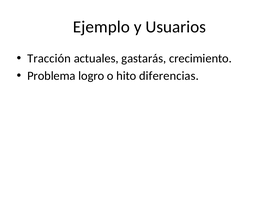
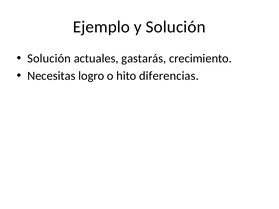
y Usuarios: Usuarios -> Solución (176, 27)
Tracción: Tracción -> Solución (49, 59)
Problema: Problema -> Necesitas (51, 76)
